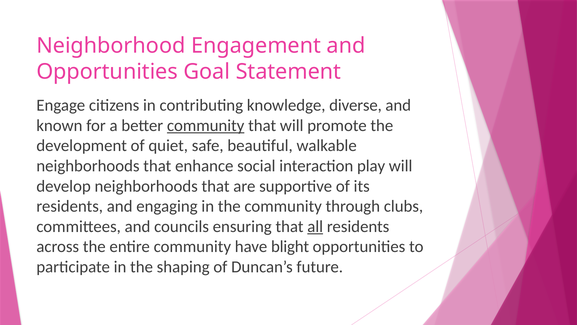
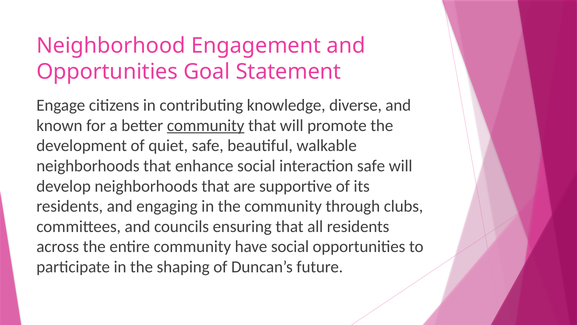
interaction play: play -> safe (371, 166)
all underline: present -> none (315, 226)
have blight: blight -> social (290, 246)
